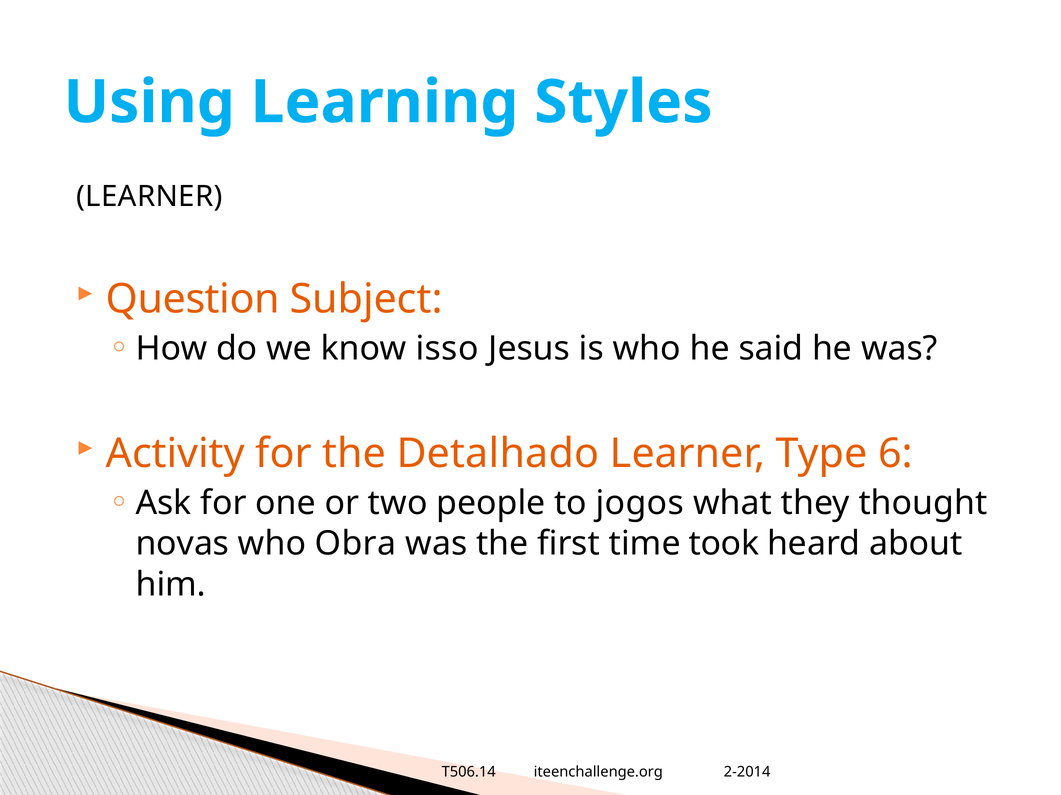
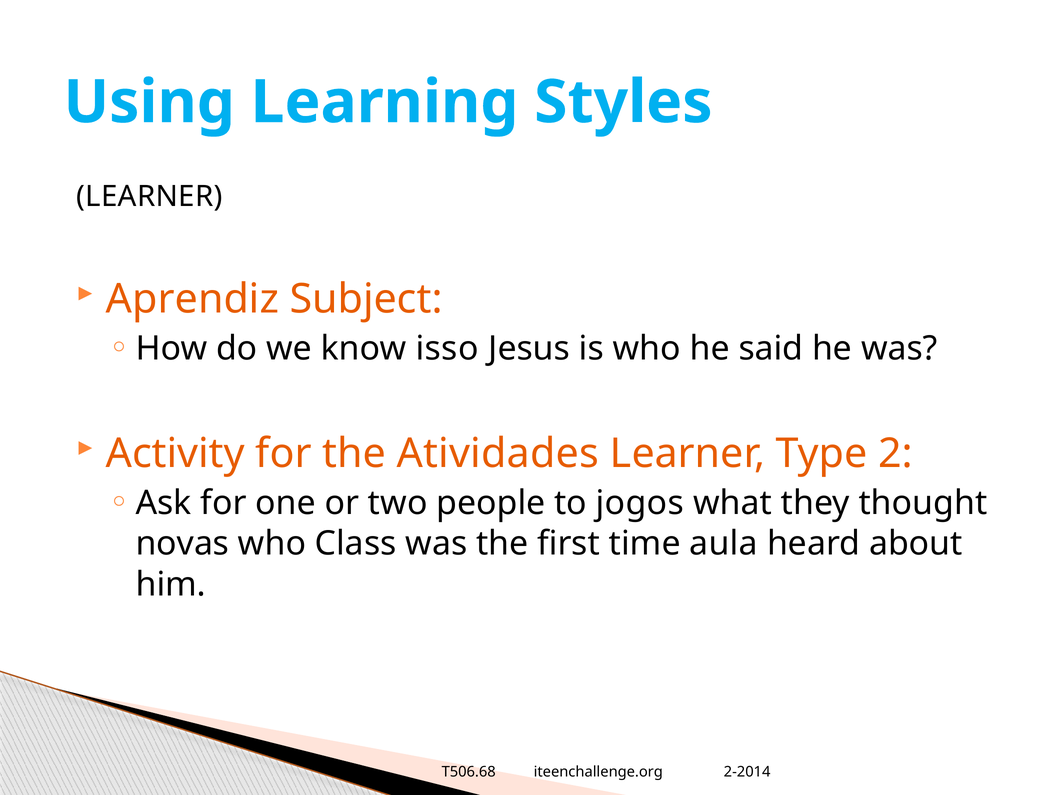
Question: Question -> Aprendiz (192, 300)
Detalhado: Detalhado -> Atividades (498, 454)
6: 6 -> 2 (895, 454)
Obra: Obra -> Class (356, 544)
took: took -> aula (724, 544)
T506.14: T506.14 -> T506.68 (469, 773)
